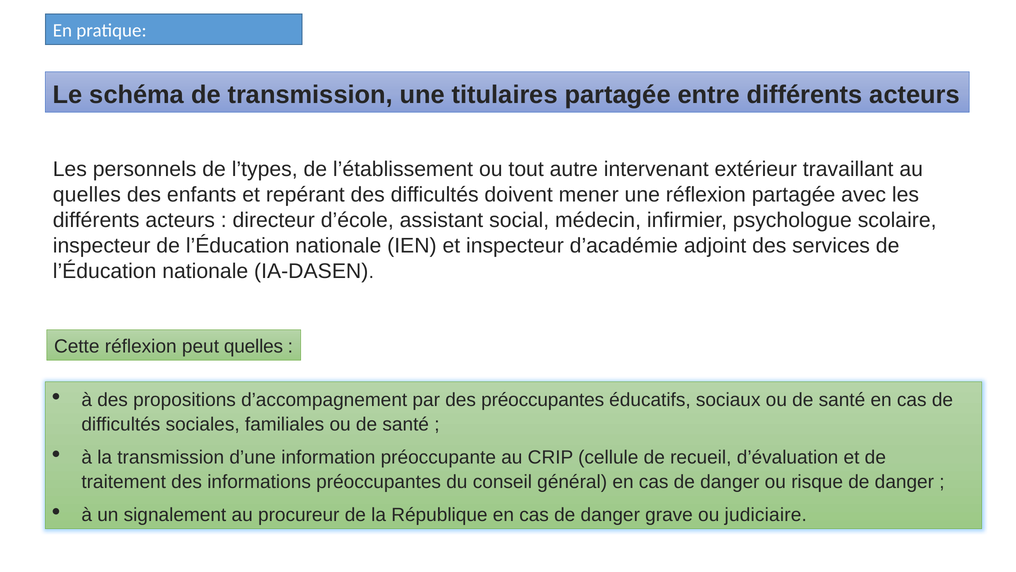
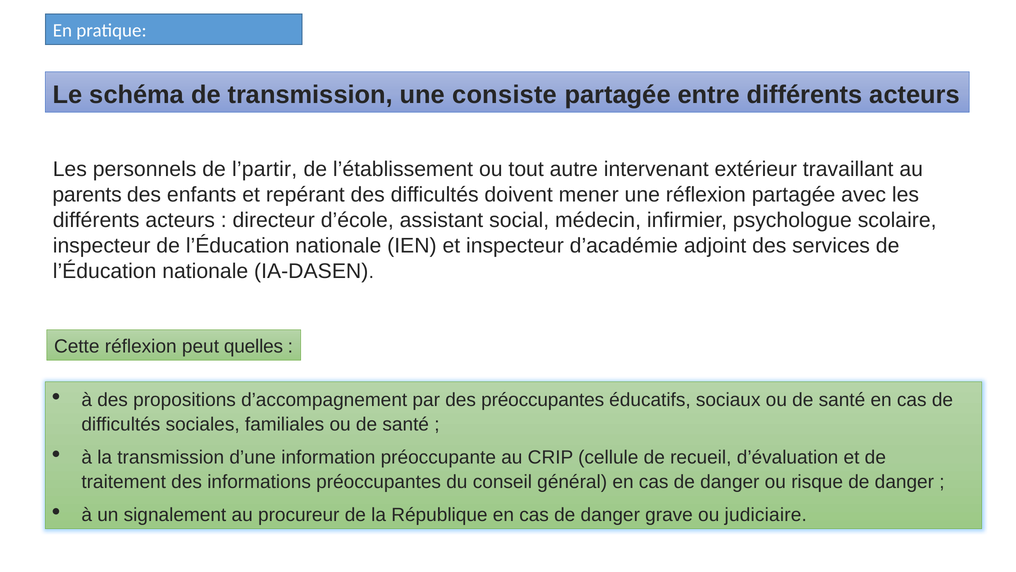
titulaires: titulaires -> consiste (505, 95)
l’types: l’types -> l’partir (265, 169)
quelles: quelles -> parents (87, 195)
